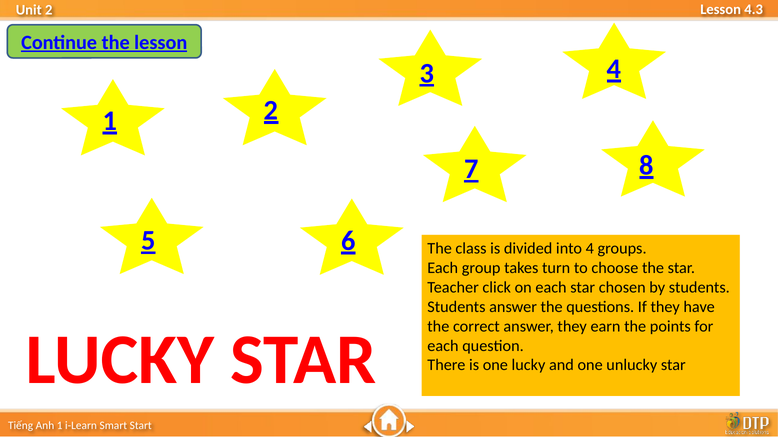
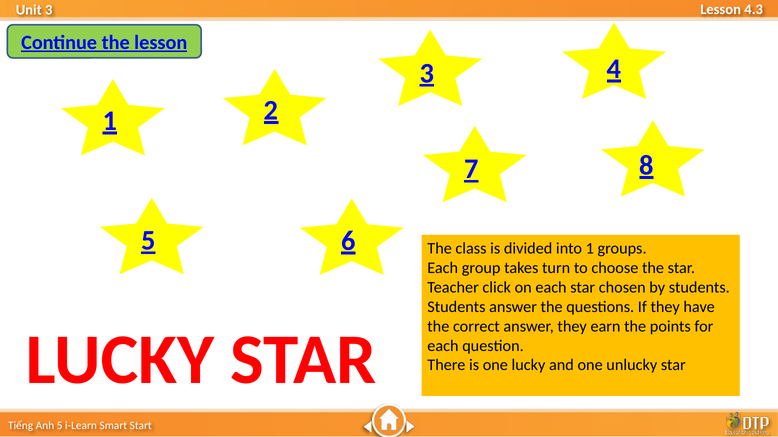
2: 2 -> 3 (49, 10)
into 4: 4 -> 1 (590, 249)
1: 1 -> 5 (60, 426)
